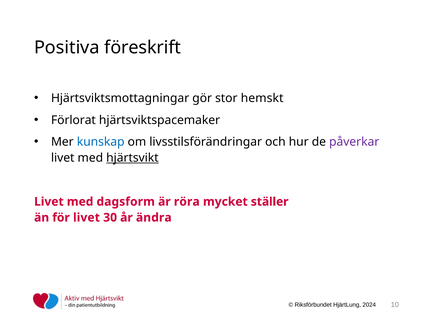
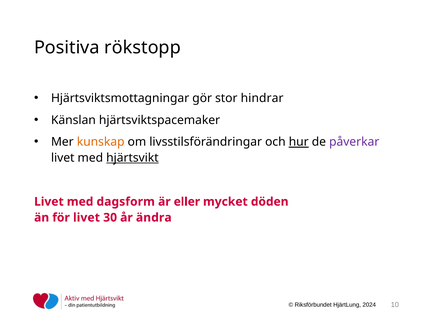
föreskrift: föreskrift -> rökstopp (143, 47)
hemskt: hemskt -> hindrar (262, 98)
Förlorat: Förlorat -> Känslan (73, 120)
kunskap colour: blue -> orange (101, 142)
hur underline: none -> present (299, 142)
röra: röra -> eller (187, 202)
ställer: ställer -> döden (270, 202)
